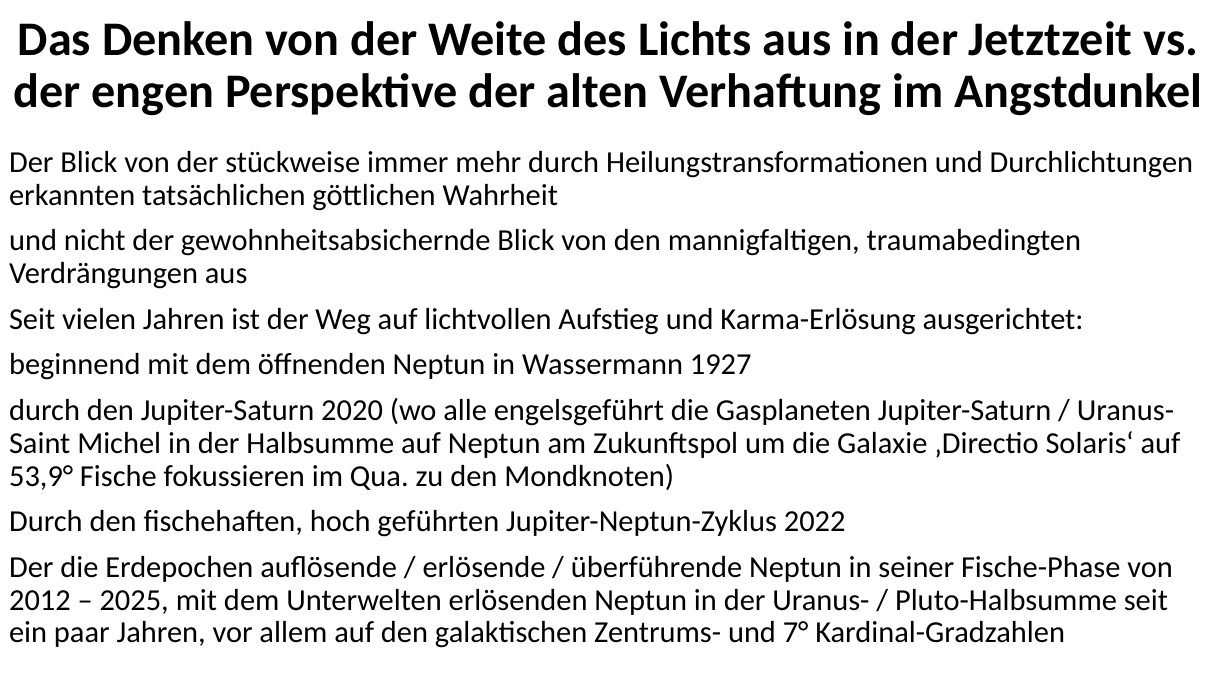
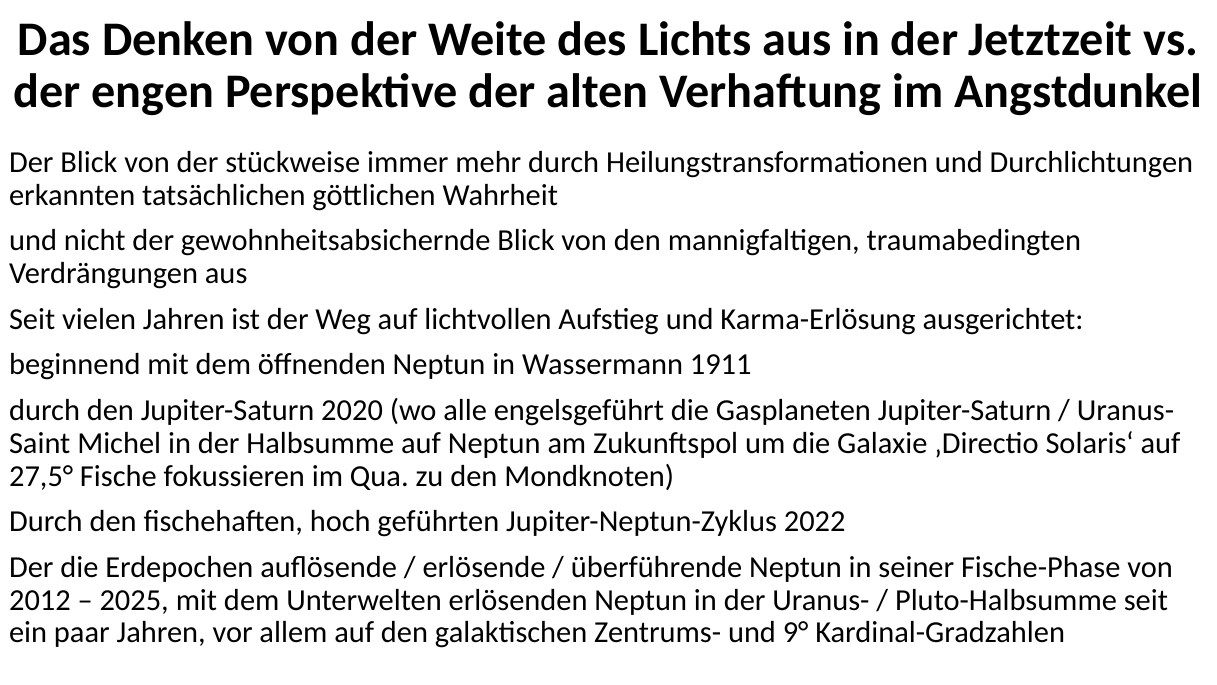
1927: 1927 -> 1911 (721, 365)
53,9°: 53,9° -> 27,5° (41, 476)
7°: 7° -> 9° (796, 633)
